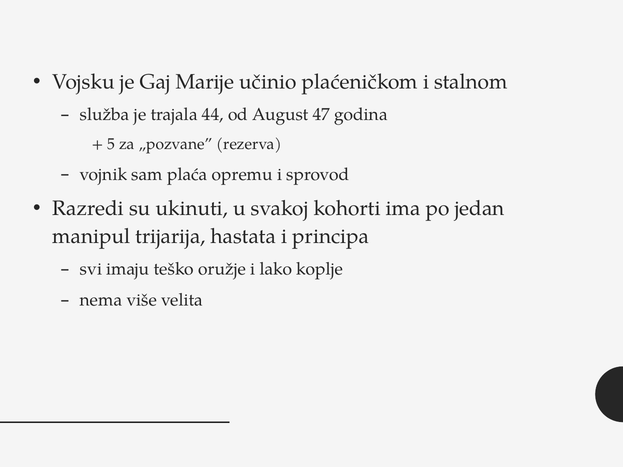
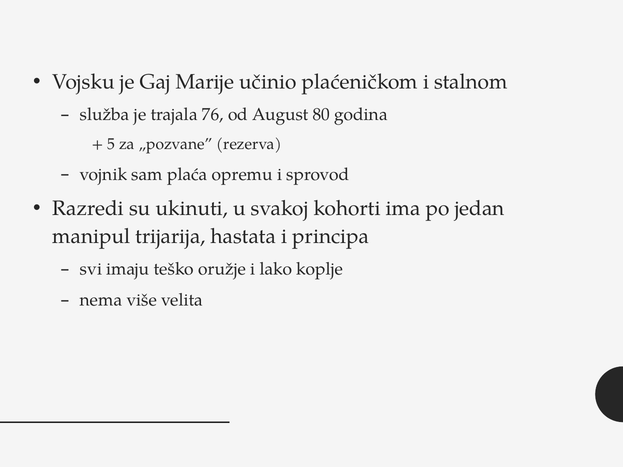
44: 44 -> 76 (213, 115)
47: 47 -> 80 (321, 115)
